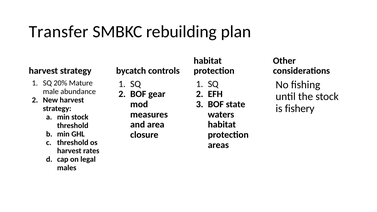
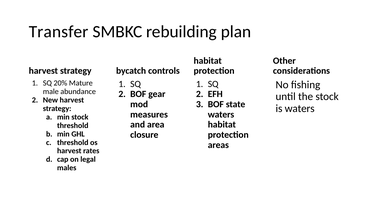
is fishery: fishery -> waters (300, 109)
